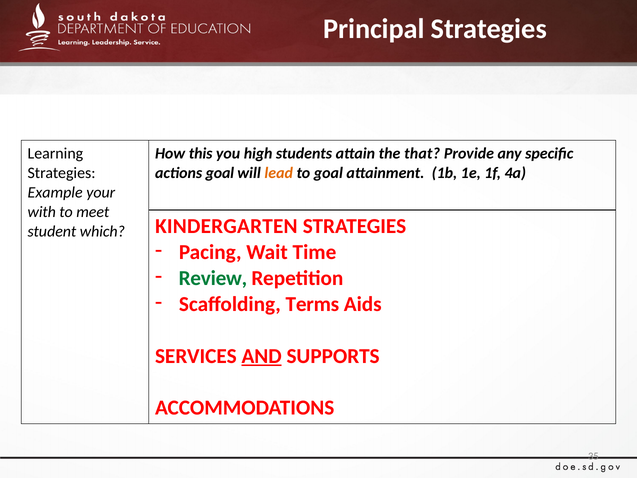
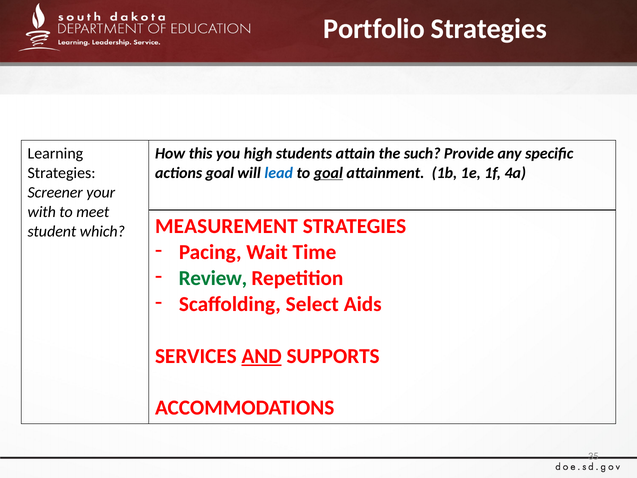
Principal: Principal -> Portfolio (374, 29)
that: that -> such (422, 153)
lead colour: orange -> blue (279, 173)
goal underline: none -> present (328, 173)
Example: Example -> Screener (55, 192)
KINDERGARTEN: KINDERGARTEN -> MEASUREMENT (226, 226)
Terms: Terms -> Select (312, 304)
